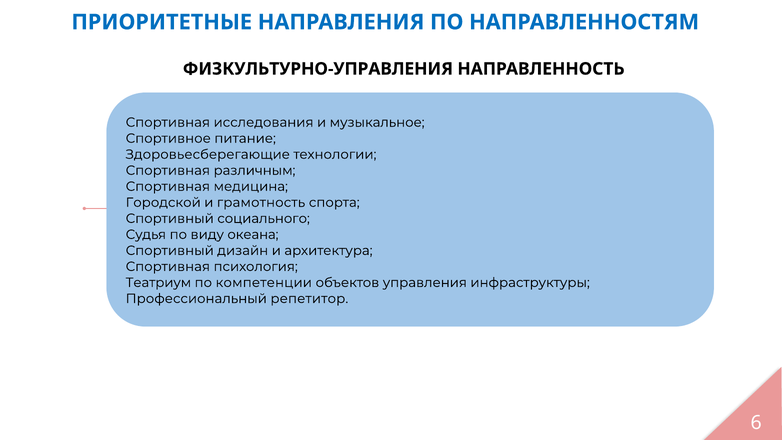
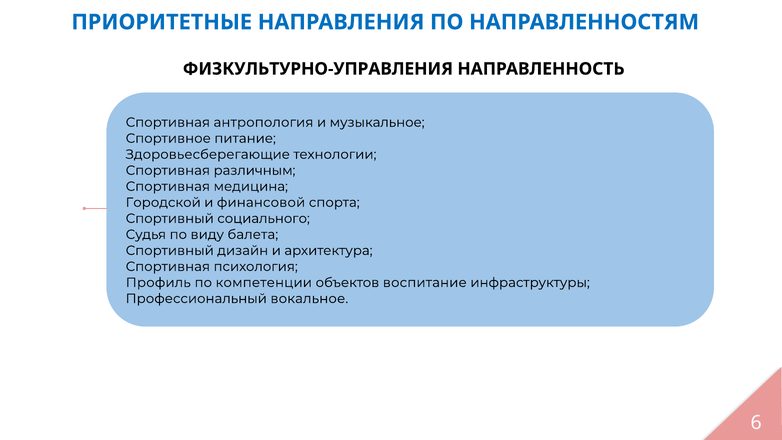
исследования: исследования -> антропология (263, 122)
грамотность: грамотность -> финансовой (261, 202)
океана: океана -> балета (253, 234)
Театриум: Театриум -> Профиль (158, 283)
управления: управления -> воспитание (425, 283)
репетитор: репетитор -> вокальное (309, 299)
